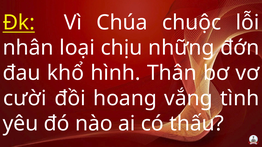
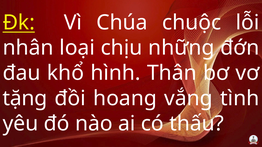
cười: cười -> tặng (25, 99)
